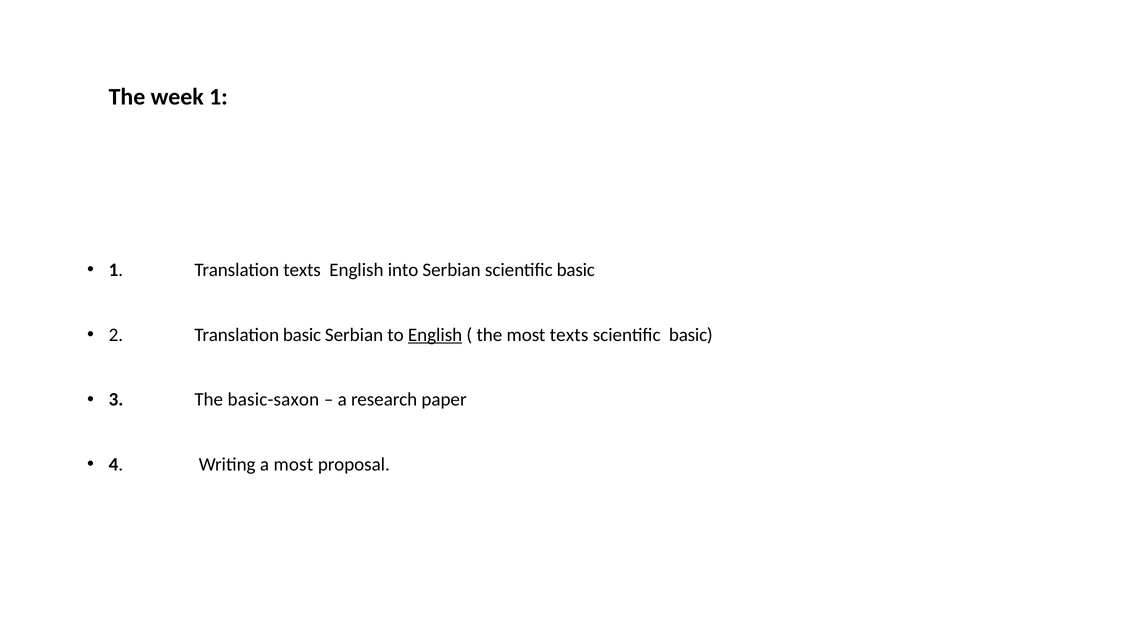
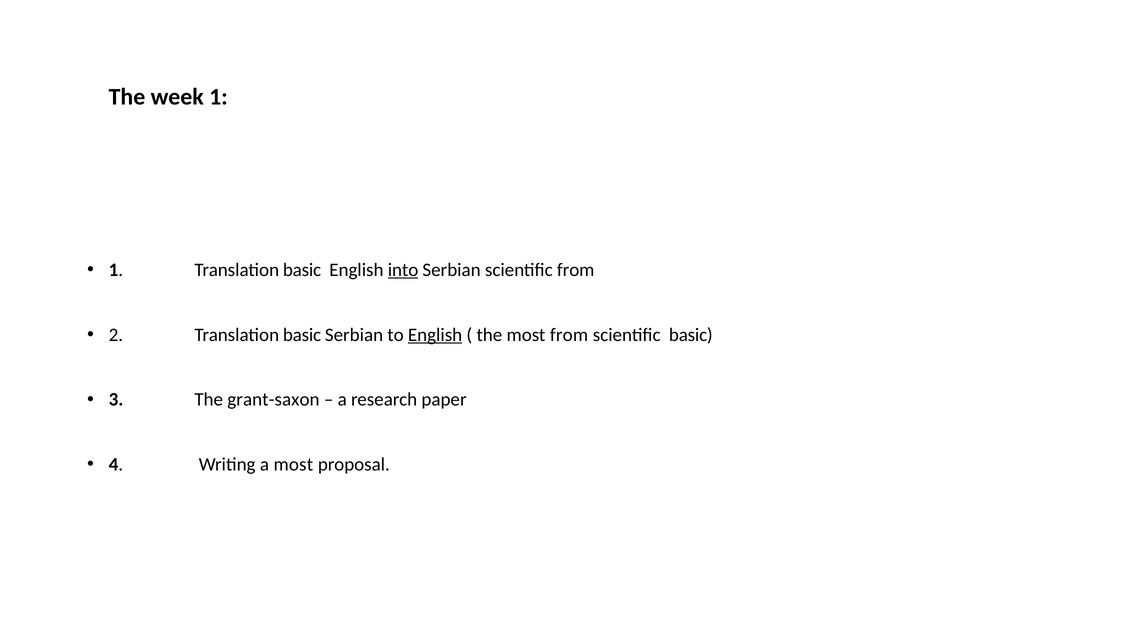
1 Translation texts: texts -> basic (302, 270)
into underline: none -> present (403, 270)
Serbian scientific basic: basic -> from (576, 270)
most texts: texts -> from (569, 335)
basic-saxon: basic-saxon -> grant-saxon (273, 400)
